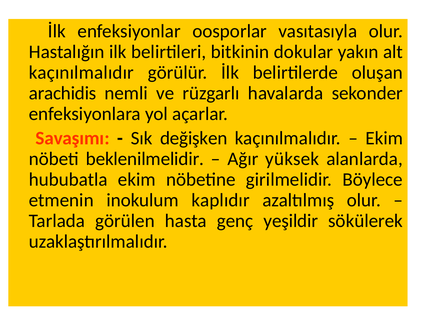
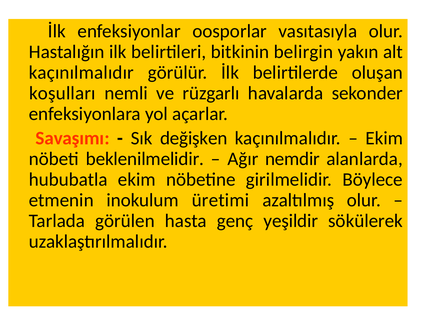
dokular: dokular -> belirgin (303, 52)
arachidis: arachidis -> koşulları (62, 93)
yüksek: yüksek -> nemdir (292, 159)
kaplıdır: kaplıdır -> üretimi (221, 200)
